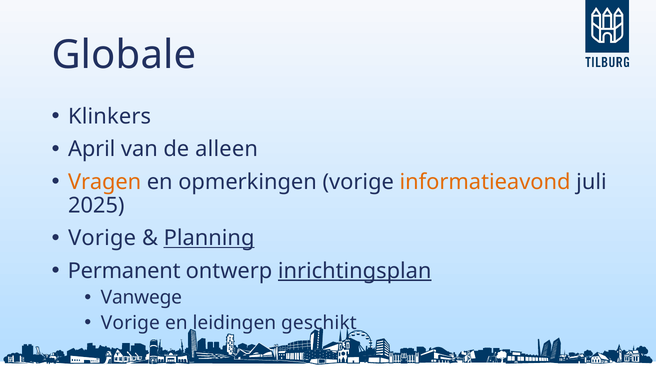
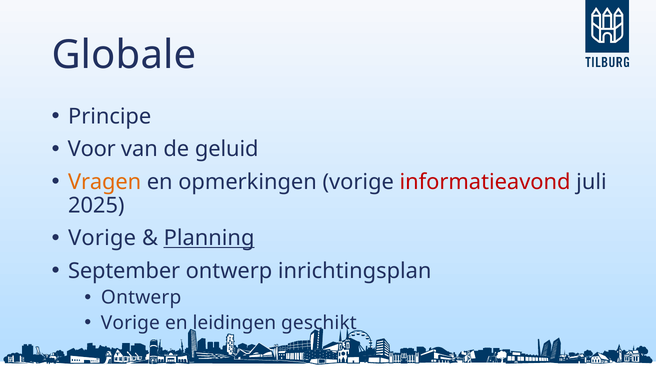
Klinkers: Klinkers -> Principe (110, 116)
April: April -> Voor (92, 149)
alleen: alleen -> geluid (227, 149)
informatieavond colour: orange -> red (485, 182)
Permanent: Permanent -> September (124, 271)
inrichtingsplan underline: present -> none (355, 271)
Vanwege: Vanwege -> Ontwerp (141, 298)
